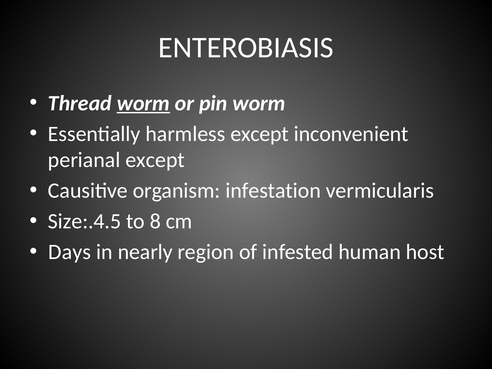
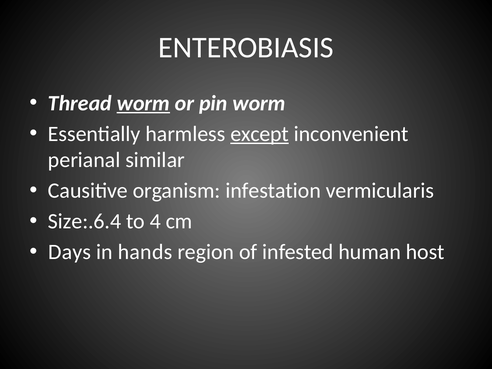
except underline: none -> present (260, 134)
perianal except: except -> similar (155, 160)
Size:.4.5: Size:.4.5 -> Size:.6.4 (85, 221)
8: 8 -> 4 (155, 221)
nearly: nearly -> hands (145, 252)
